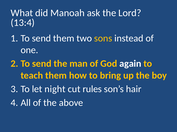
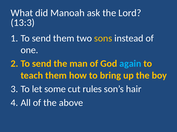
13:4: 13:4 -> 13:3 (23, 23)
again colour: white -> light blue (130, 64)
night: night -> some (55, 90)
